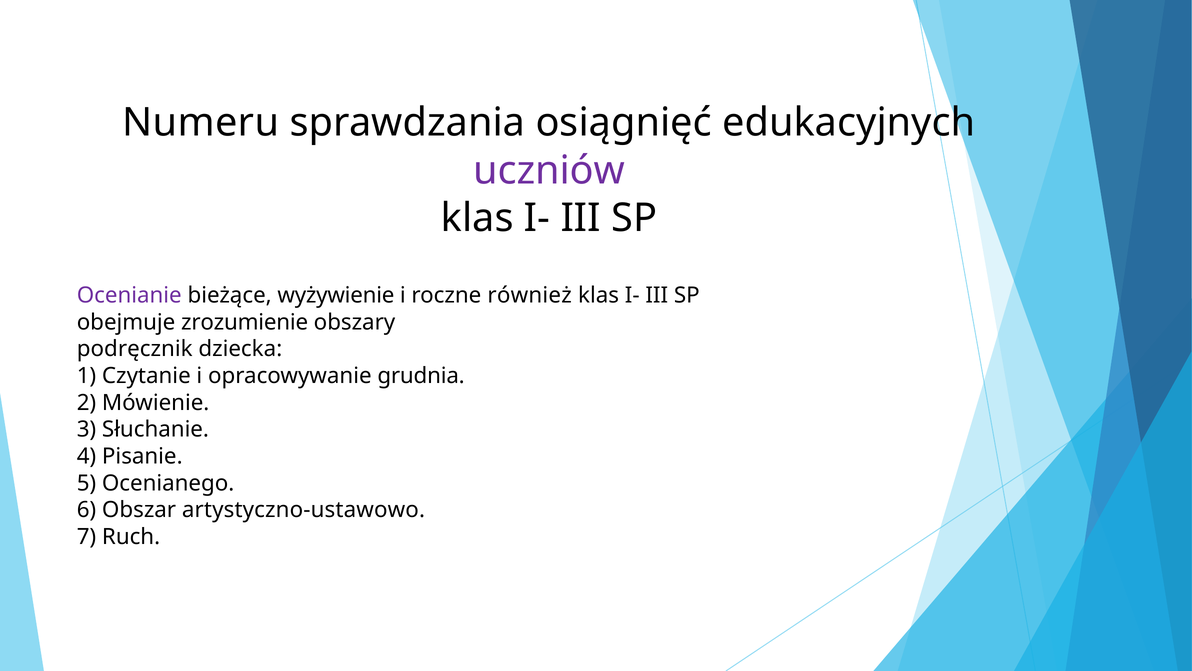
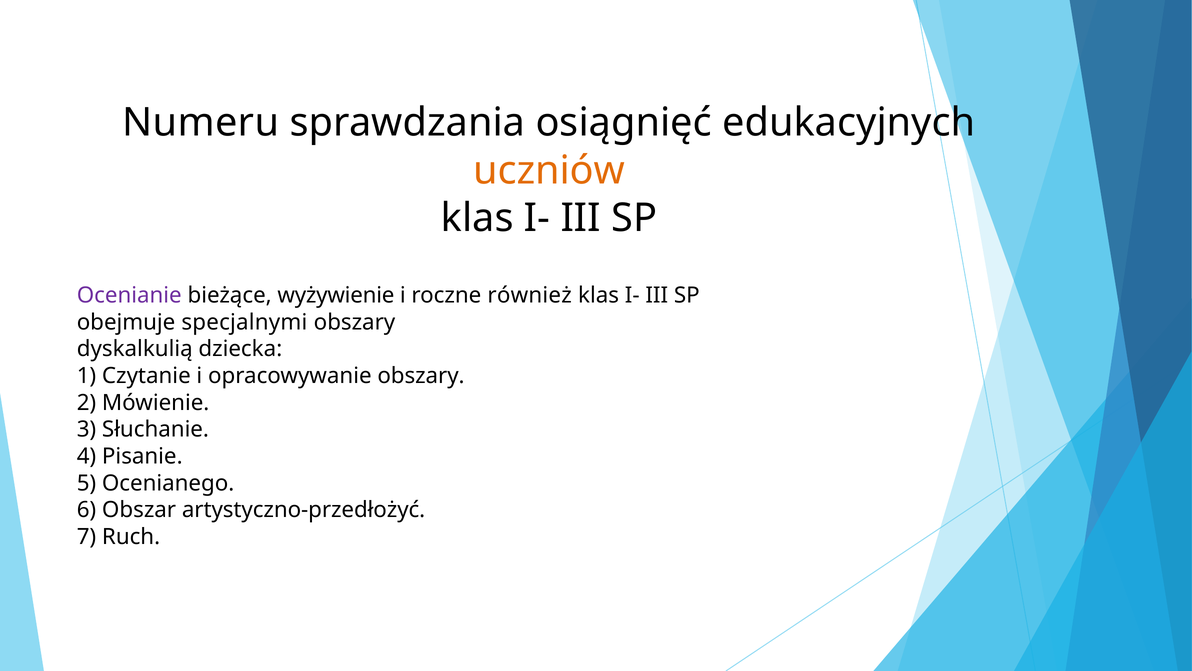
uczniów colour: purple -> orange (549, 170)
zrozumienie: zrozumienie -> specjalnymi (244, 322)
podręcznik: podręcznik -> dyskalkulią (135, 349)
opracowywanie grudnia: grudnia -> obszary (421, 376)
artystyczno-ustawowo: artystyczno-ustawowo -> artystyczno-przedłożyć (304, 510)
